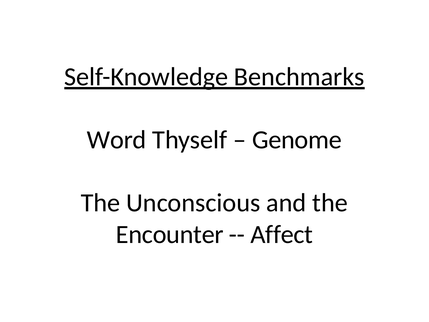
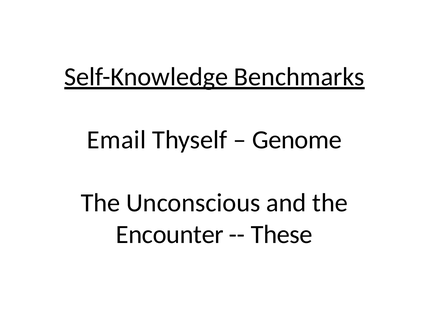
Word: Word -> Email (116, 140)
Affect: Affect -> These (282, 234)
